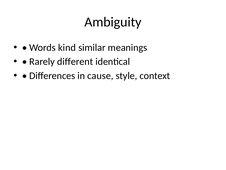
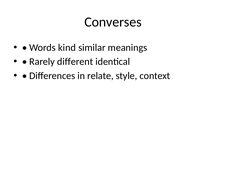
Ambiguity: Ambiguity -> Converses (113, 22)
cause: cause -> relate (100, 76)
